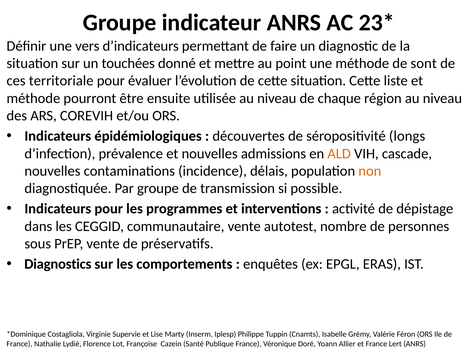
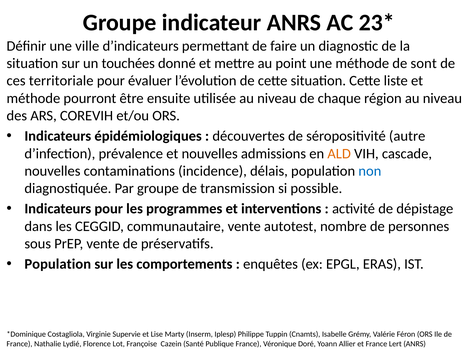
vers: vers -> ville (87, 46)
longs: longs -> autre (407, 136)
non colour: orange -> blue (370, 171)
Diagnostics: Diagnostics -> Population (58, 264)
